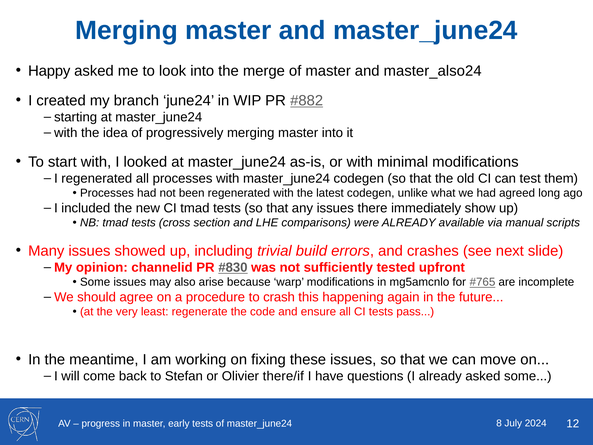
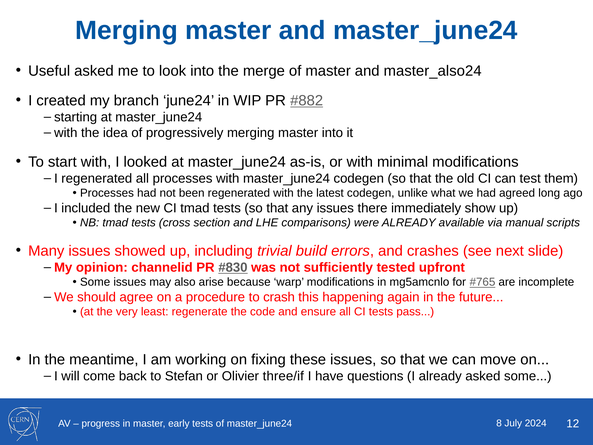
Happy: Happy -> Useful (49, 71)
there/if: there/if -> three/if (283, 376)
